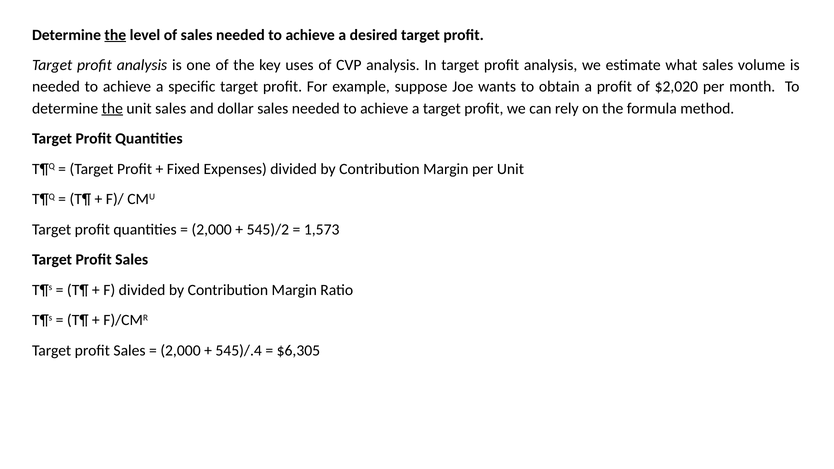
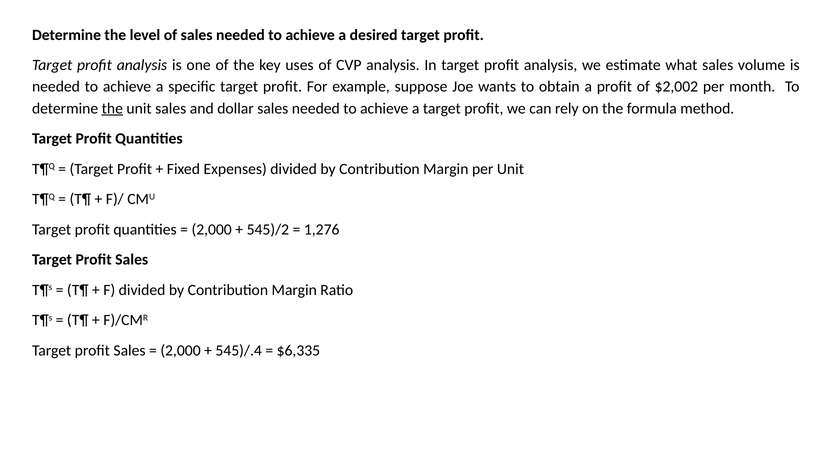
the underline: present -> none (115, 35)
$2,020: $2,020 -> $2,002 (676, 87)
1,573: 1,573 -> 1,276 (322, 229)
$6,305: $6,305 -> $6,335 (298, 351)
